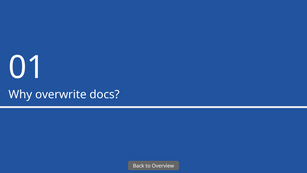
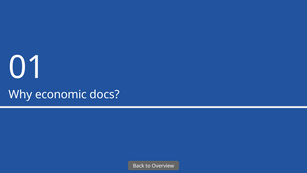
overwrite: overwrite -> economic (61, 94)
